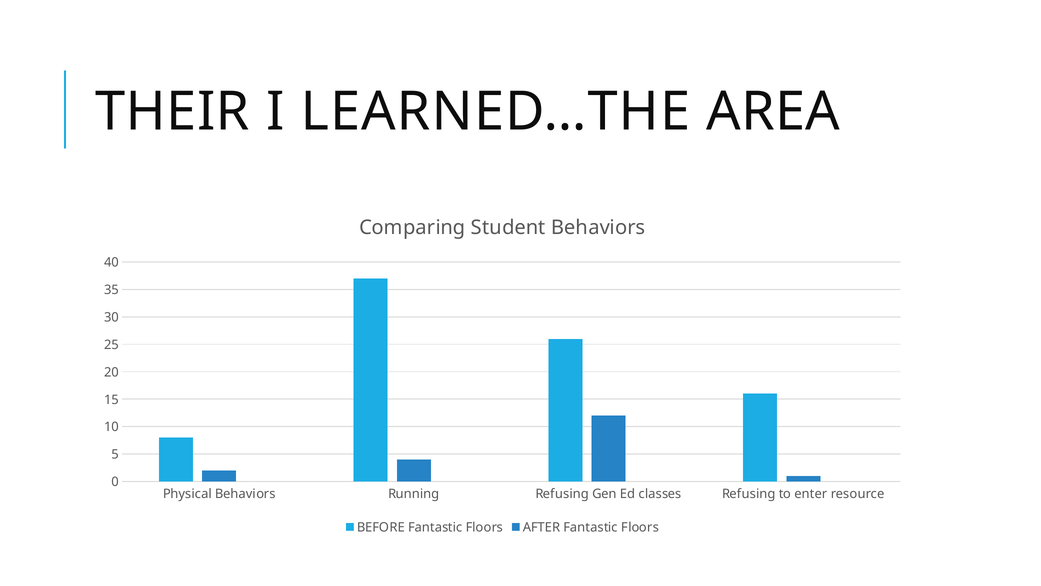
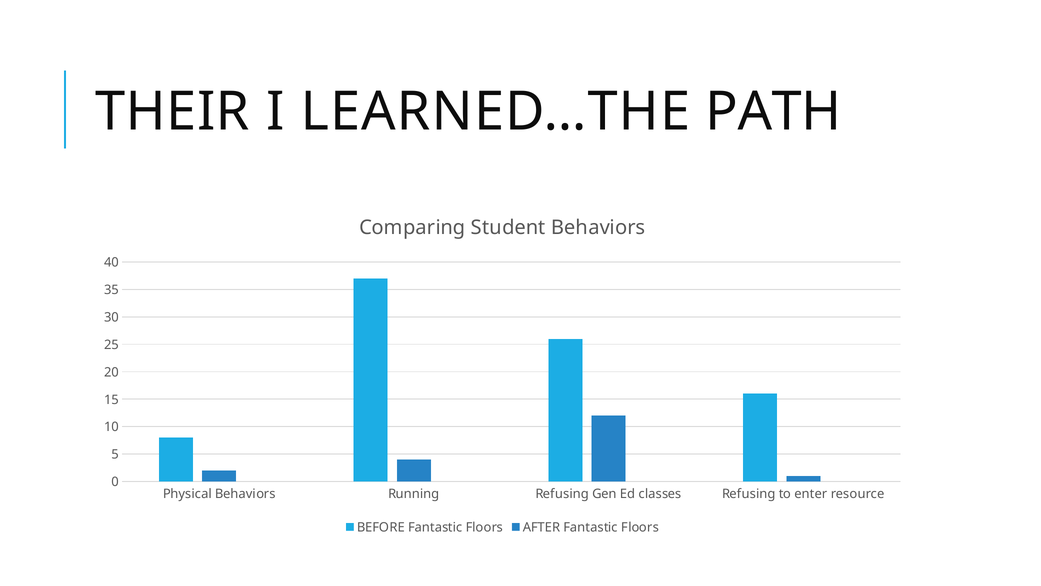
AREA: AREA -> PATH (774, 112)
